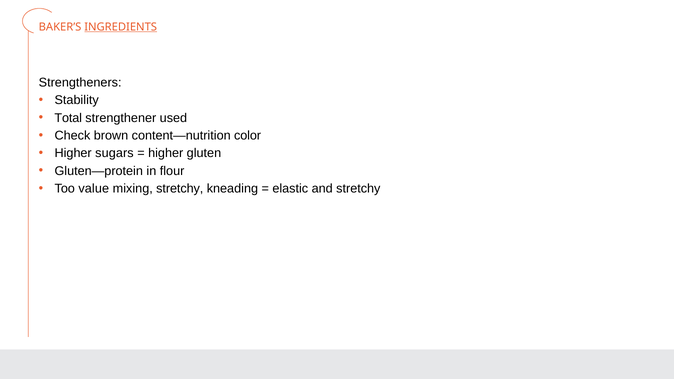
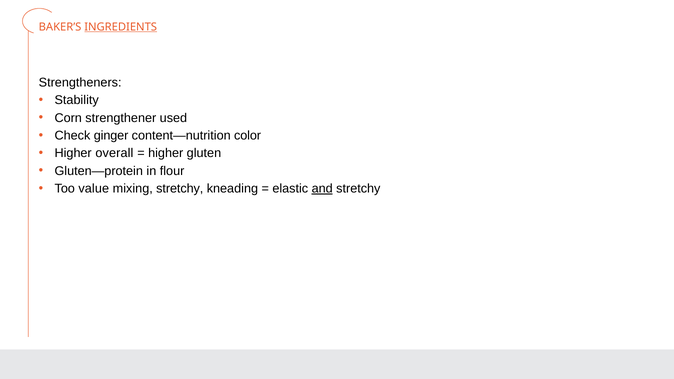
Total: Total -> Corn (68, 118)
brown: brown -> ginger (111, 136)
sugars: sugars -> overall (114, 153)
and underline: none -> present (322, 189)
